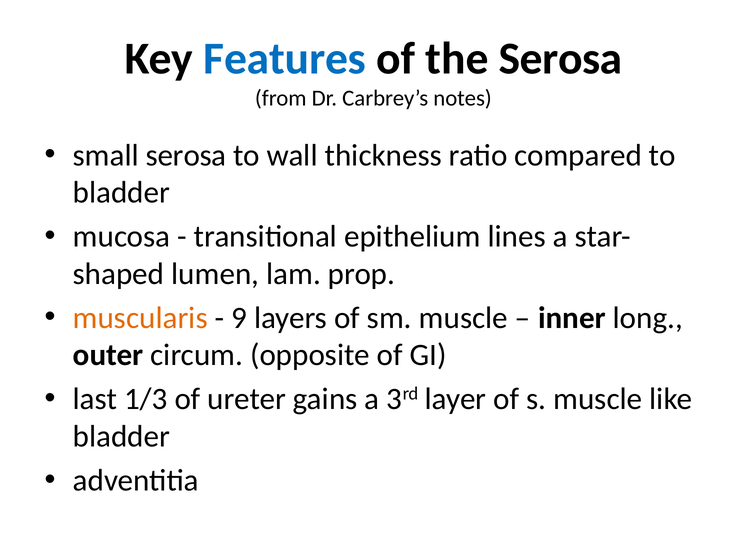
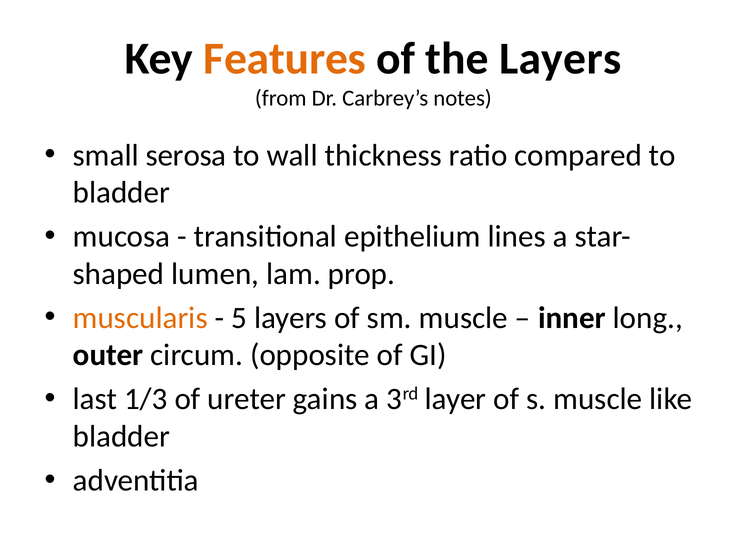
Features colour: blue -> orange (285, 59)
the Serosa: Serosa -> Layers (560, 59)
9: 9 -> 5 (239, 318)
